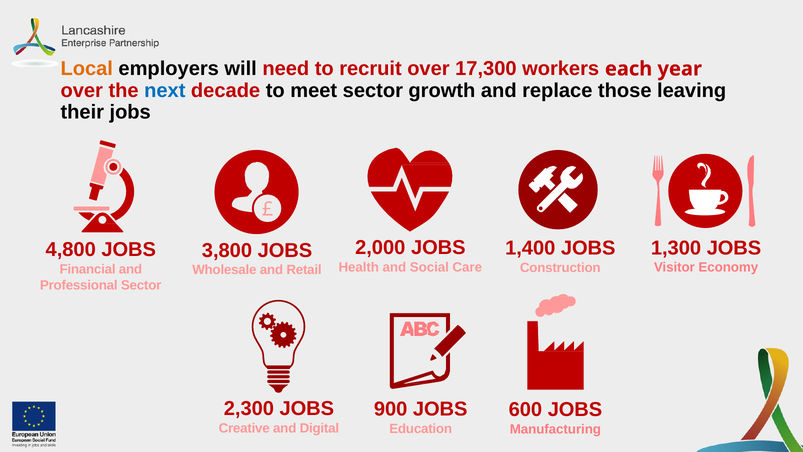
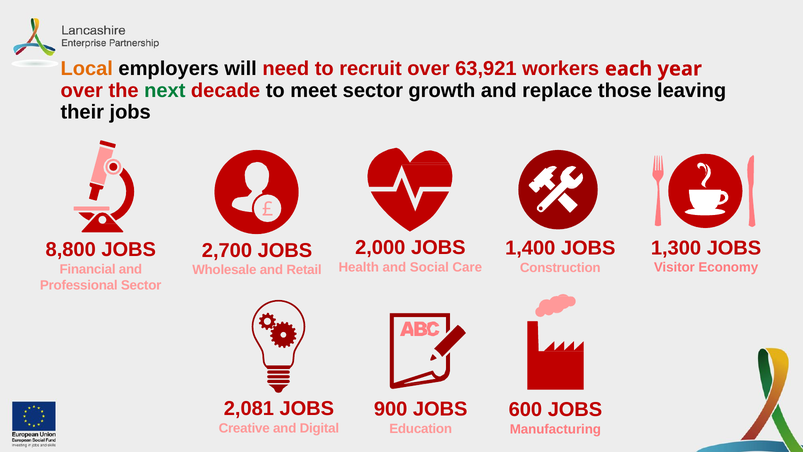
17,300: 17,300 -> 63,921 (486, 69)
next colour: blue -> green (165, 90)
4,800: 4,800 -> 8,800 (71, 249)
3,800: 3,800 -> 2,700 (227, 250)
2,300: 2,300 -> 2,081 (249, 408)
